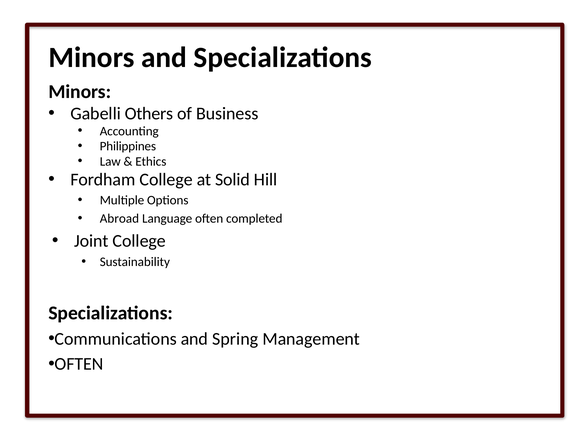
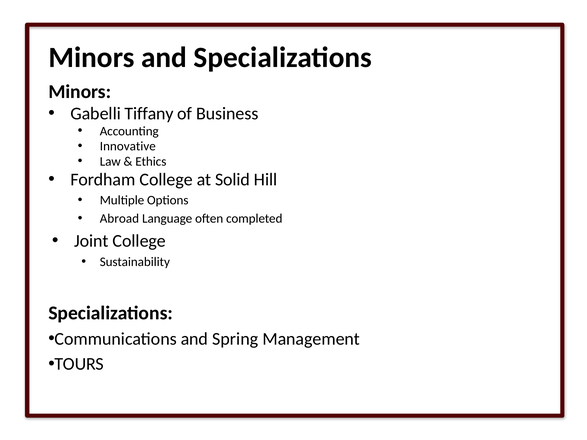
Others: Others -> Tiffany (149, 114)
Philippines: Philippines -> Innovative (128, 146)
OFTEN: OFTEN -> TOURS (79, 364)
